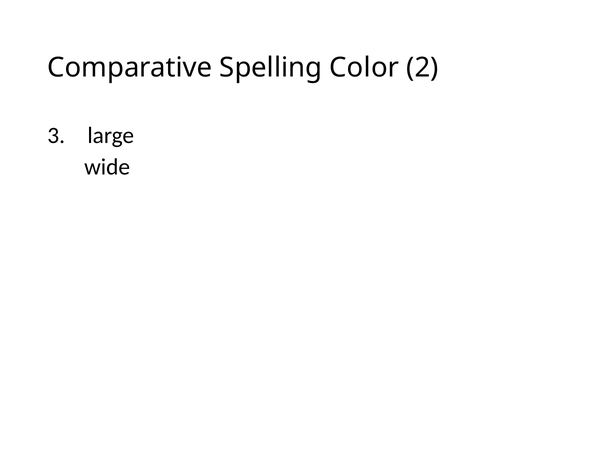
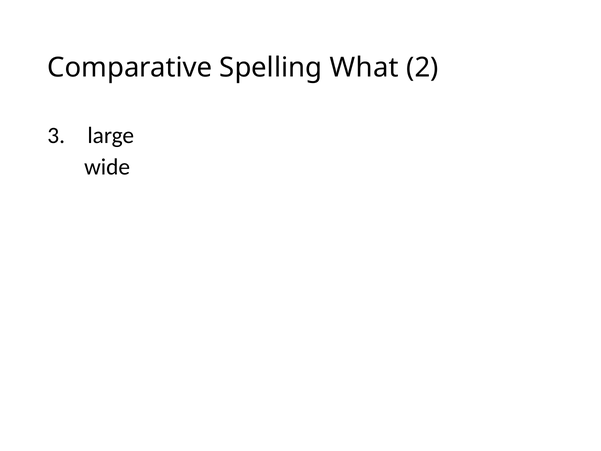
Color: Color -> What (364, 67)
